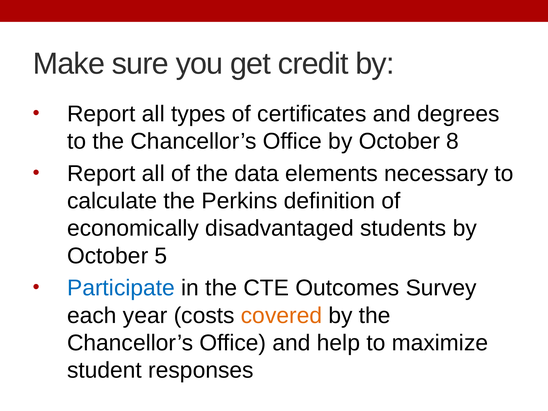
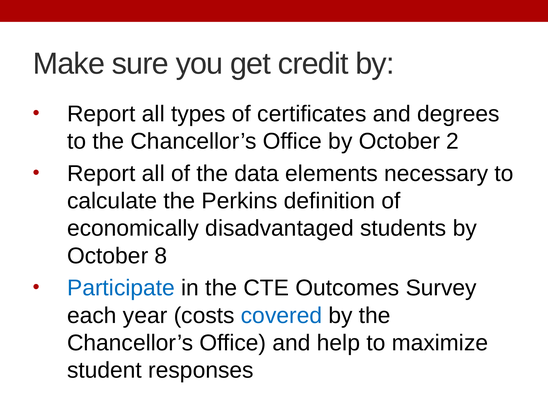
8: 8 -> 2 (453, 141)
5: 5 -> 8 (161, 256)
covered colour: orange -> blue (282, 315)
